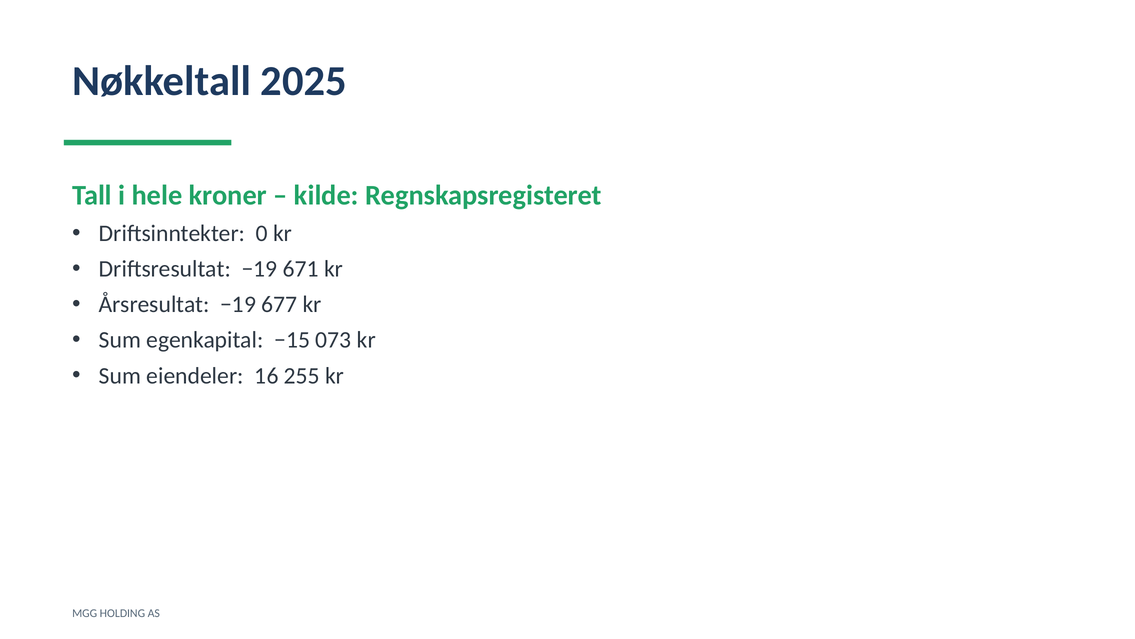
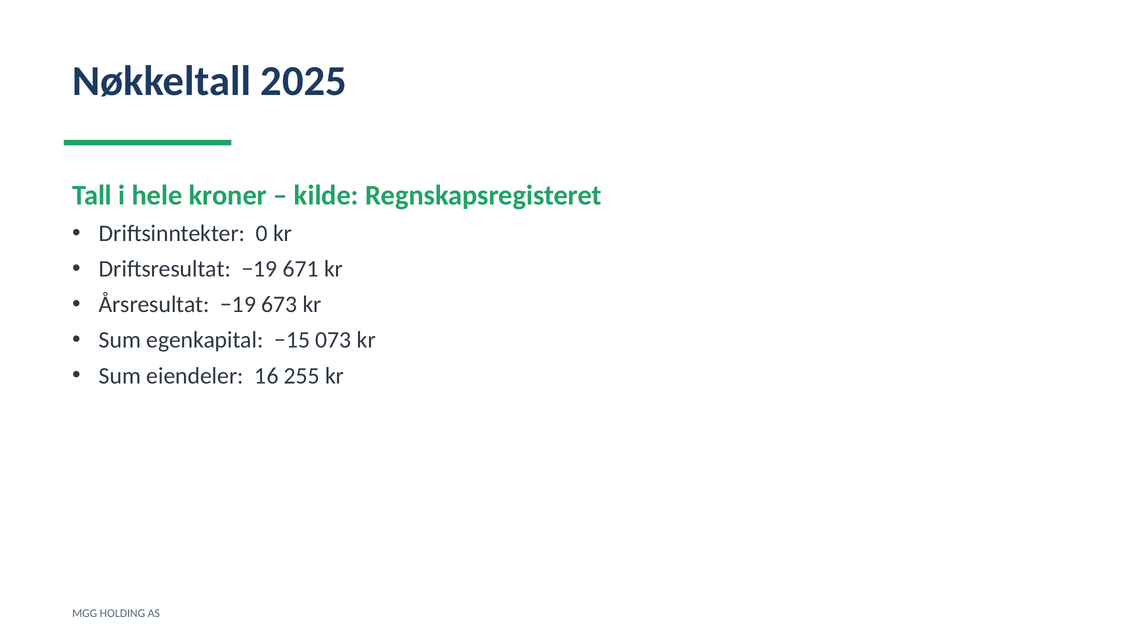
677: 677 -> 673 (279, 304)
